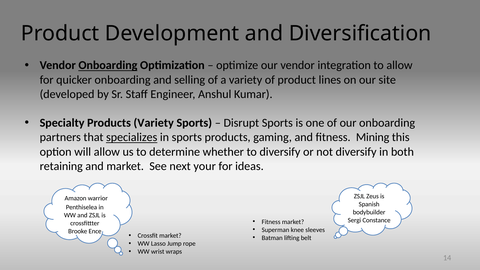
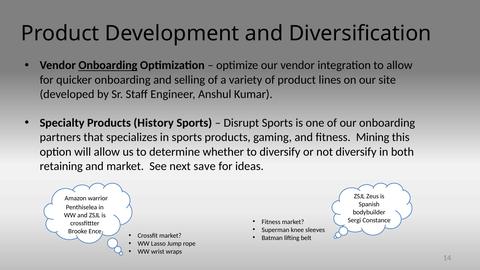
Products Variety: Variety -> History (154, 123)
specializes underline: present -> none (132, 137)
your: your -> save (205, 166)
